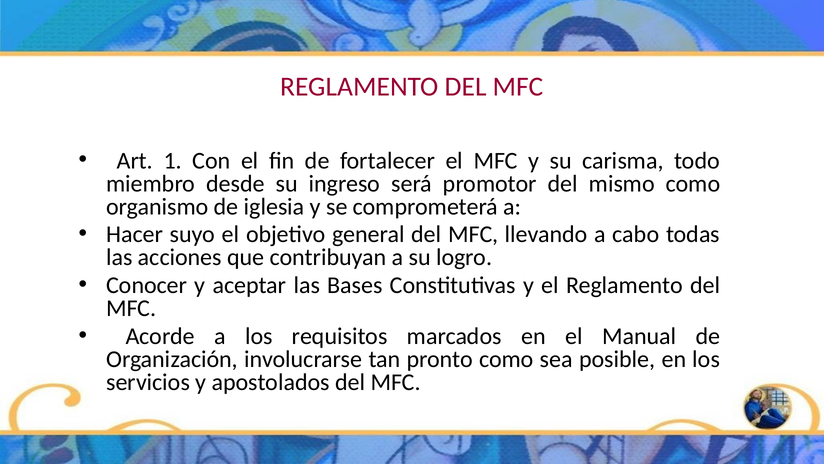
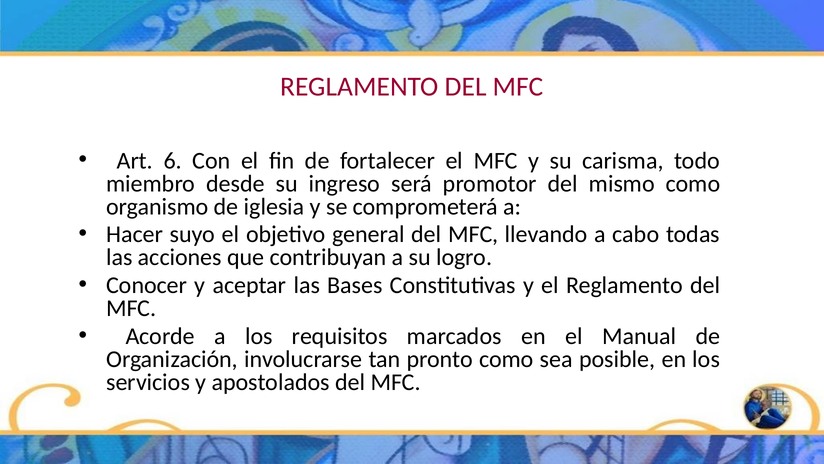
1: 1 -> 6 (173, 160)
